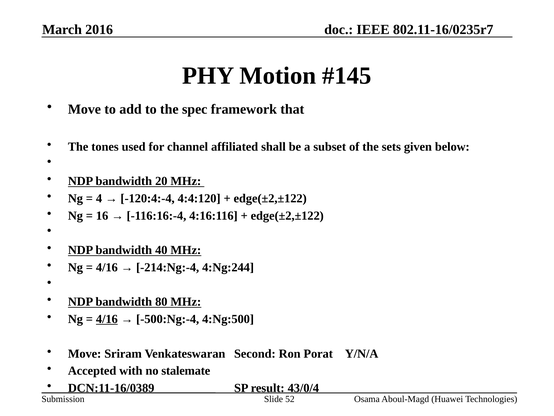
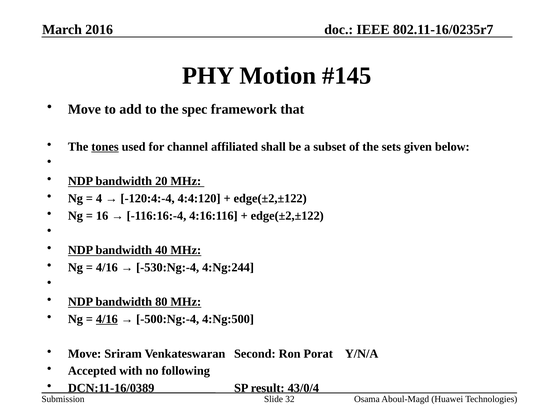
tones underline: none -> present (105, 146)
-214:Ng:-4: -214:Ng:-4 -> -530:Ng:-4 (168, 267)
stalemate: stalemate -> following (186, 370)
52: 52 -> 32 (290, 398)
